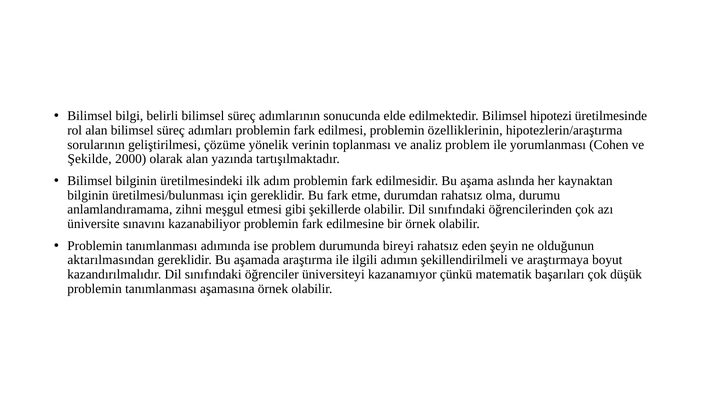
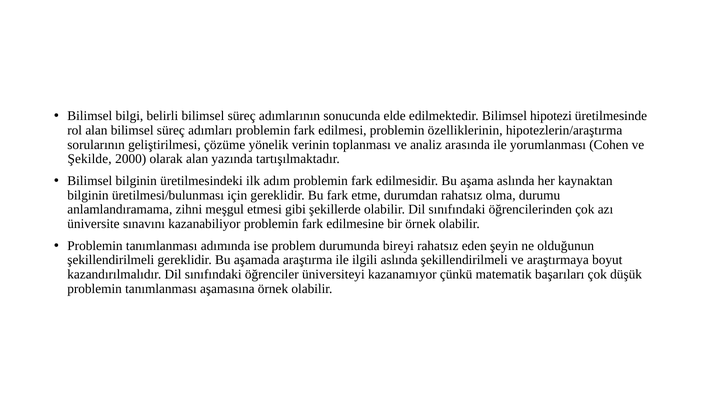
analiz problem: problem -> arasında (468, 145)
aktarılmasından: aktarılmasından -> şekillendirilmeli (111, 260)
ilgili adımın: adımın -> aslında (399, 260)
